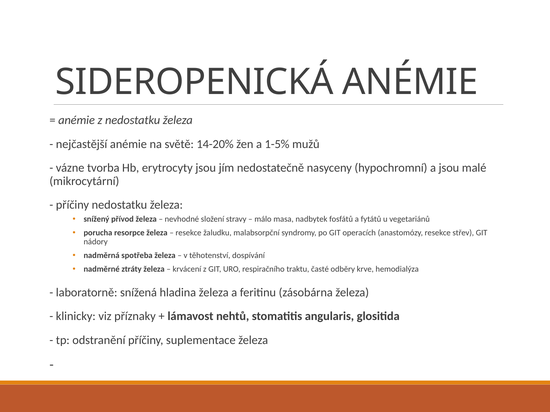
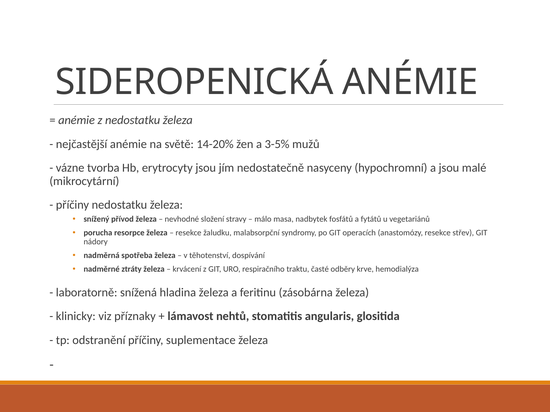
1-5%: 1-5% -> 3-5% (277, 144)
